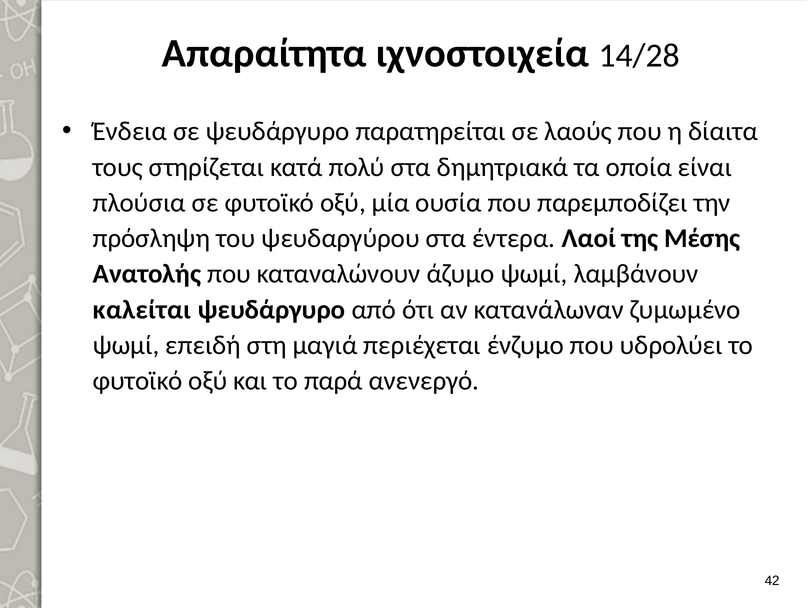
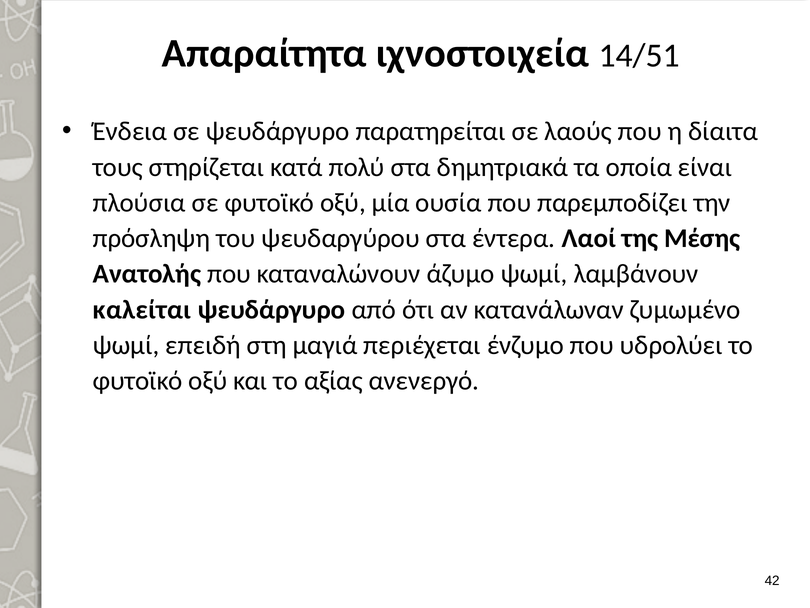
14/28: 14/28 -> 14/51 (639, 56)
παρά: παρά -> αξίας (333, 381)
